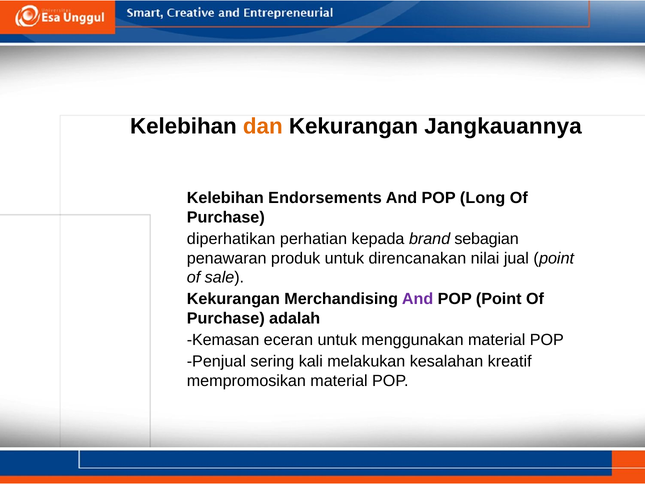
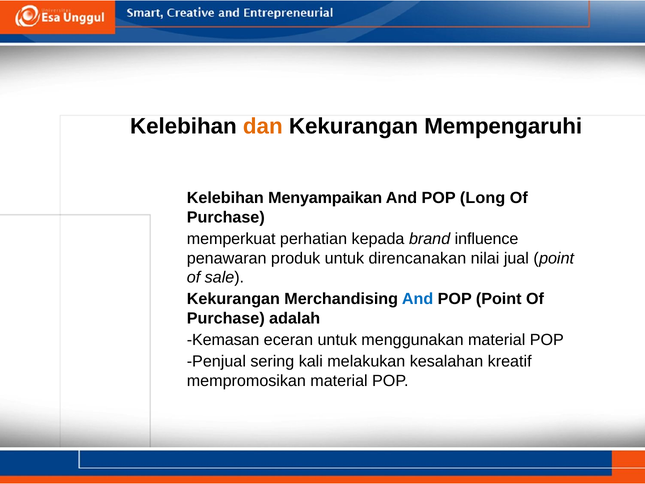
Jangkauannya: Jangkauannya -> Mempengaruhi (503, 126)
Endorsements: Endorsements -> Menyampaikan (325, 198)
diperhatikan: diperhatikan -> memperkuat (231, 239)
sebagian: sebagian -> influence (487, 239)
And colour: purple -> blue (418, 299)
